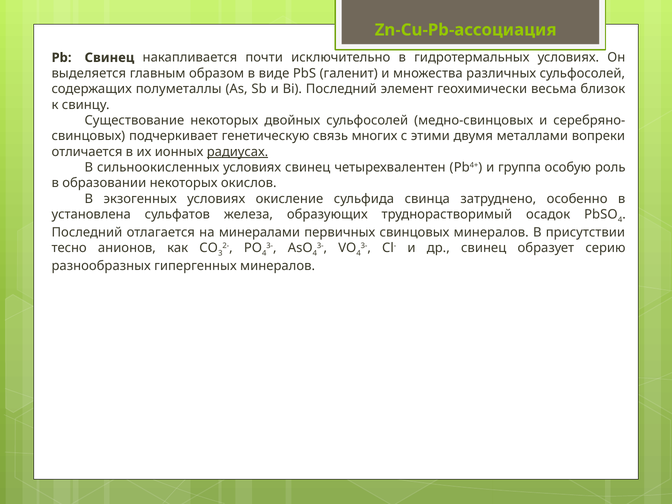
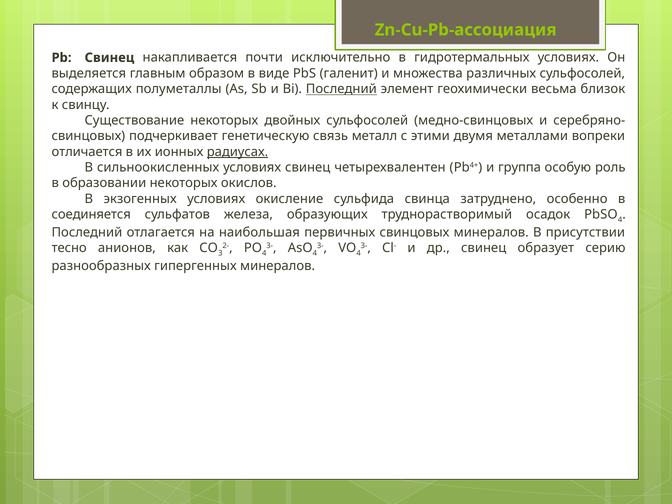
Последний underline: none -> present (341, 89)
многих: многих -> металл (374, 136)
установлена: установлена -> соединяется (91, 215)
минералами: минералами -> наибольшая (259, 232)
